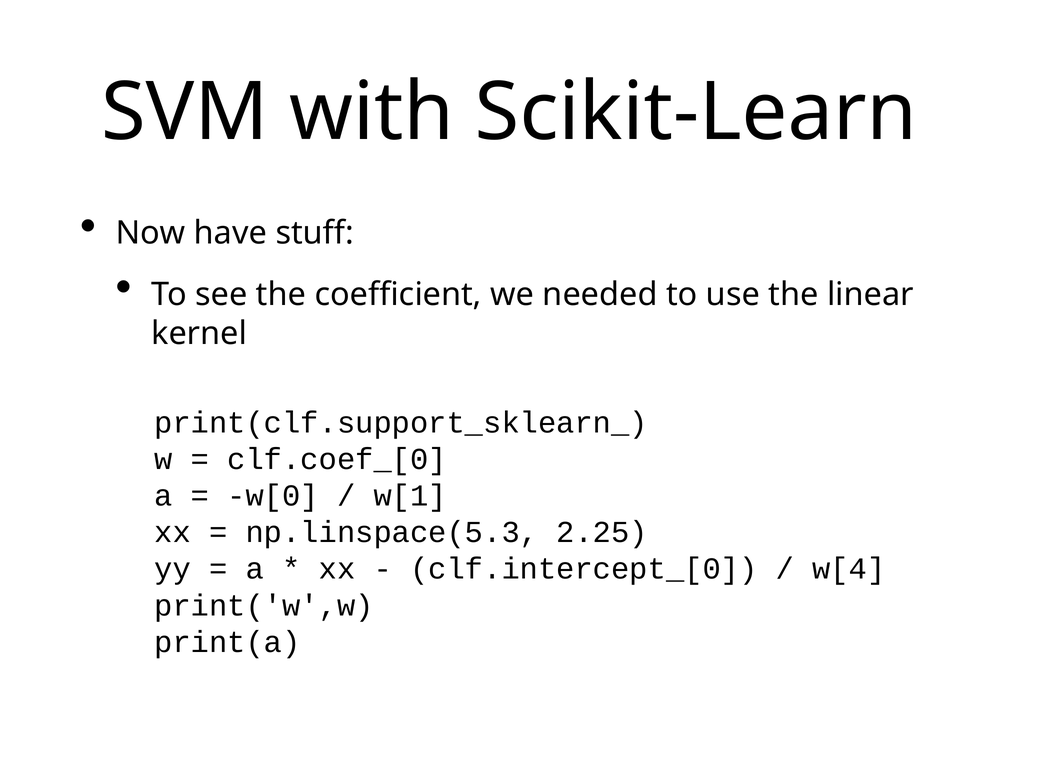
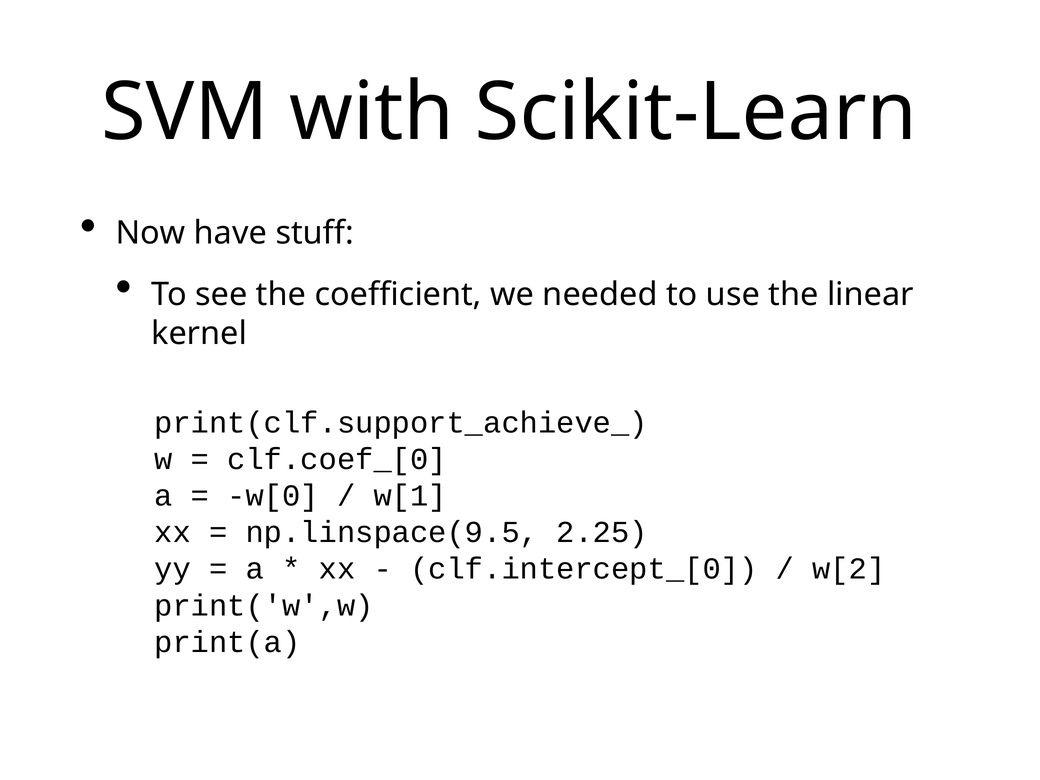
print(clf.support_sklearn_: print(clf.support_sklearn_ -> print(clf.support_achieve_ (401, 423)
np.linspace(5.3: np.linspace(5.3 -> np.linspace(9.5 (392, 532)
w[4: w[4 -> w[2 (849, 569)
